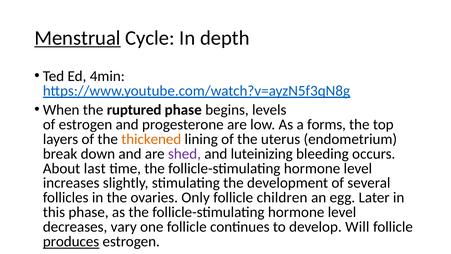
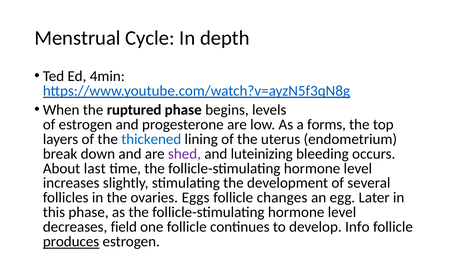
Menstrual underline: present -> none (78, 38)
thickened colour: orange -> blue (151, 139)
Only: Only -> Eggs (196, 197)
children: children -> changes (282, 197)
vary: vary -> field (124, 227)
Will: Will -> Info (357, 227)
